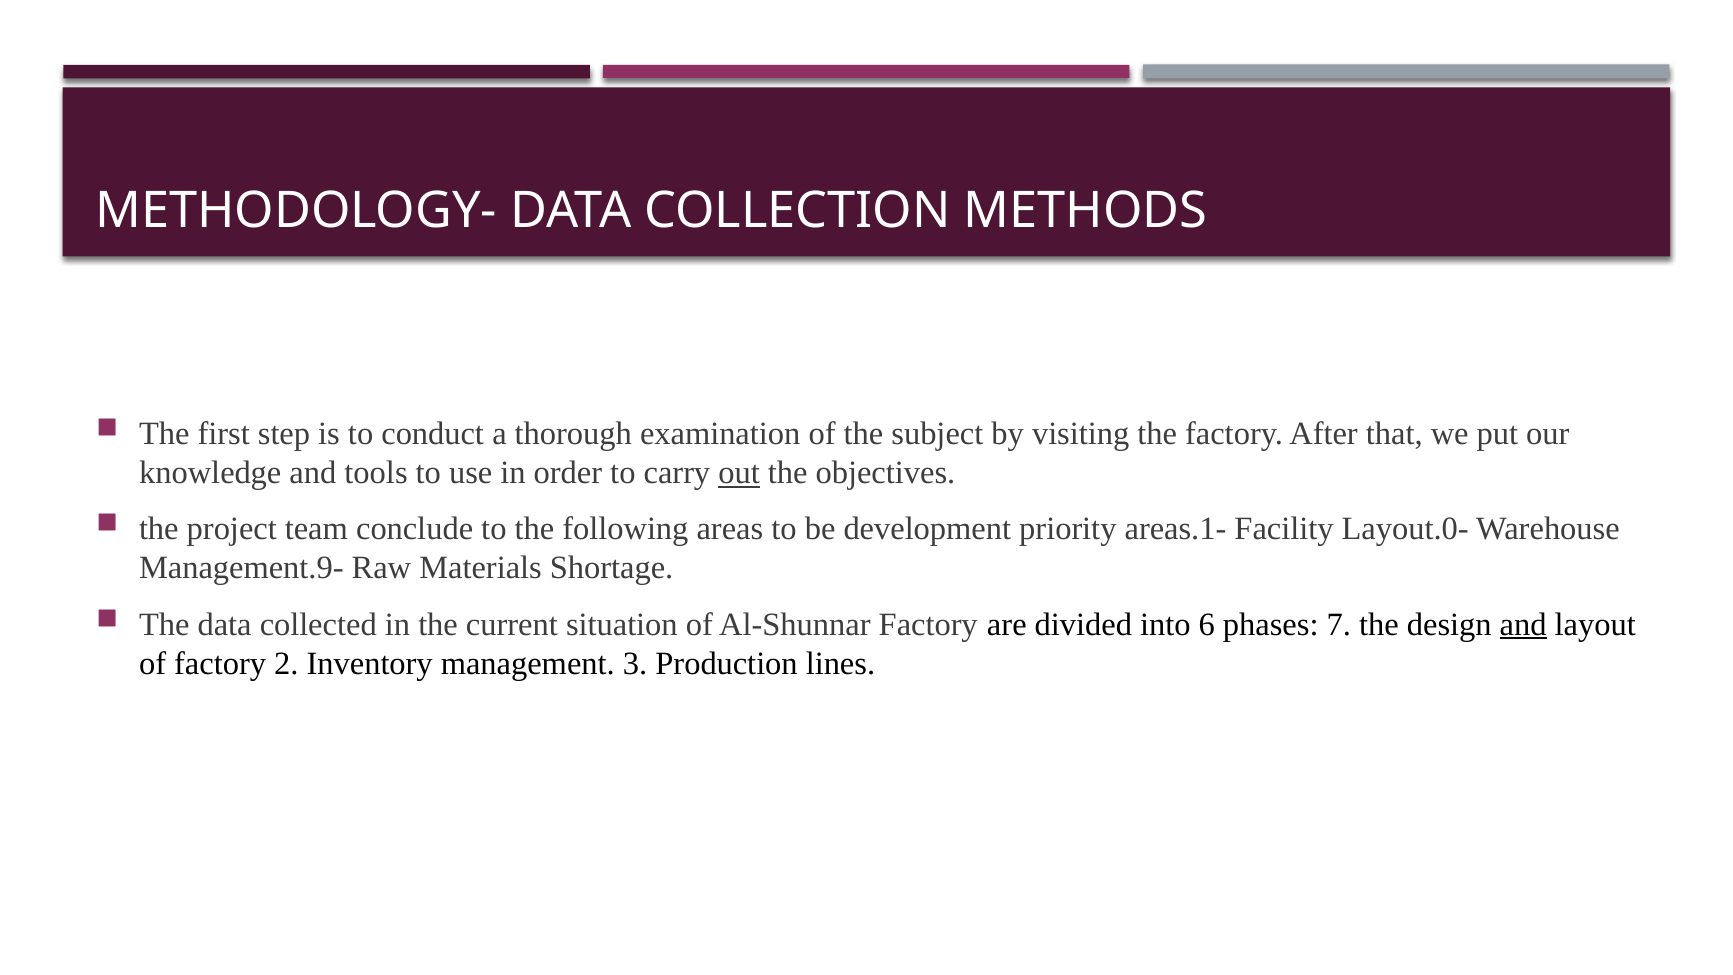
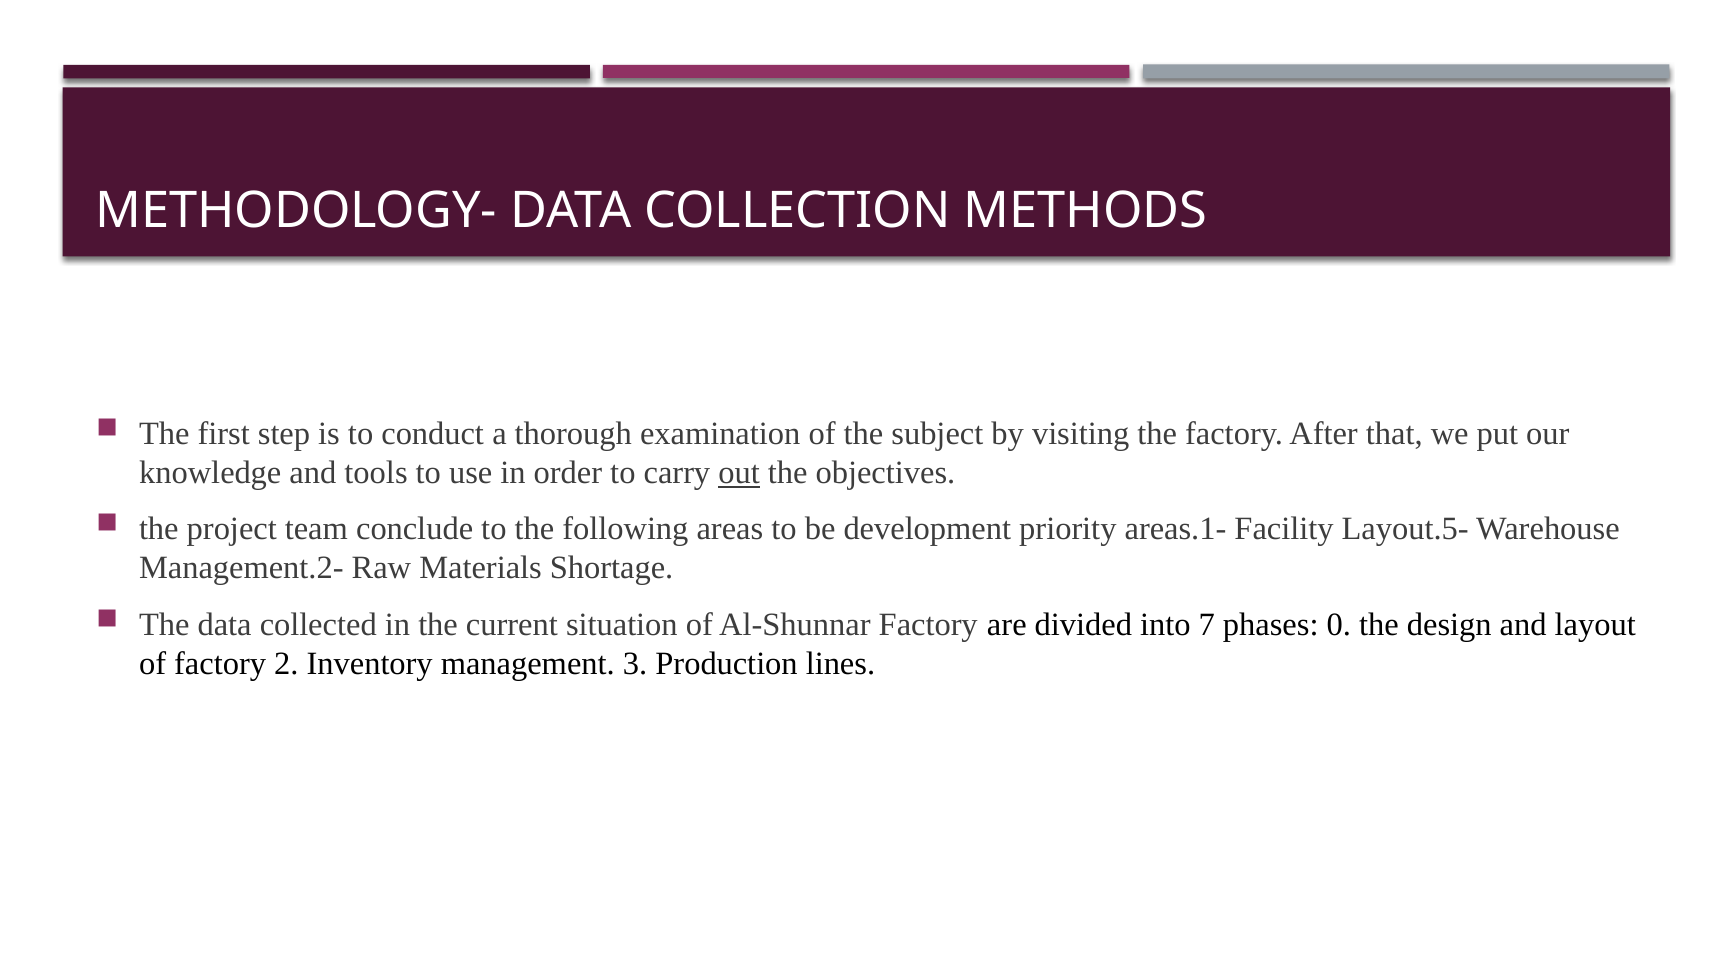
Layout.0-: Layout.0- -> Layout.5- (1405, 529)
Management.9-: Management.9- -> Management.2- (241, 568)
6: 6 -> 7 (1207, 624)
7: 7 -> 0 (1339, 624)
and underline: present -> none (1523, 624)
